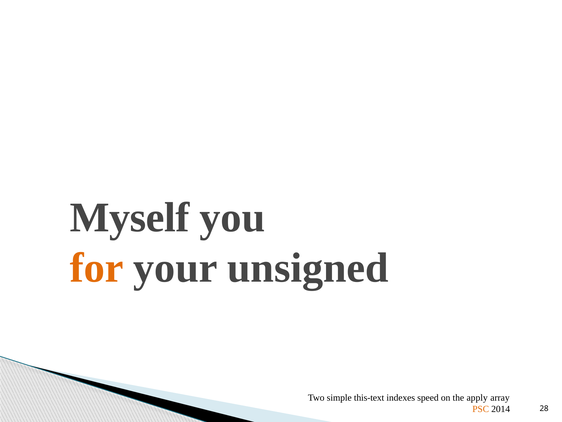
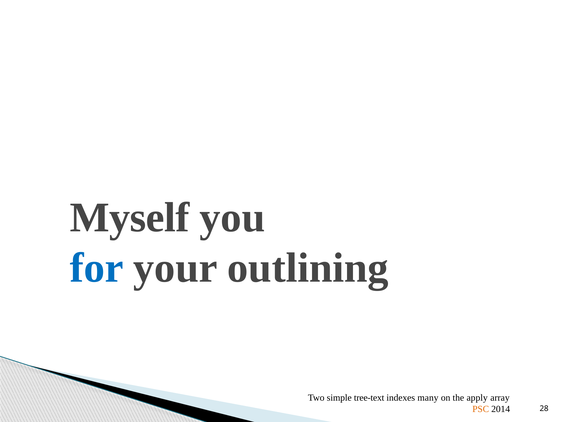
for colour: orange -> blue (97, 268)
unsigned: unsigned -> outlining (308, 268)
this-text: this-text -> tree-text (369, 397)
speed: speed -> many (428, 397)
